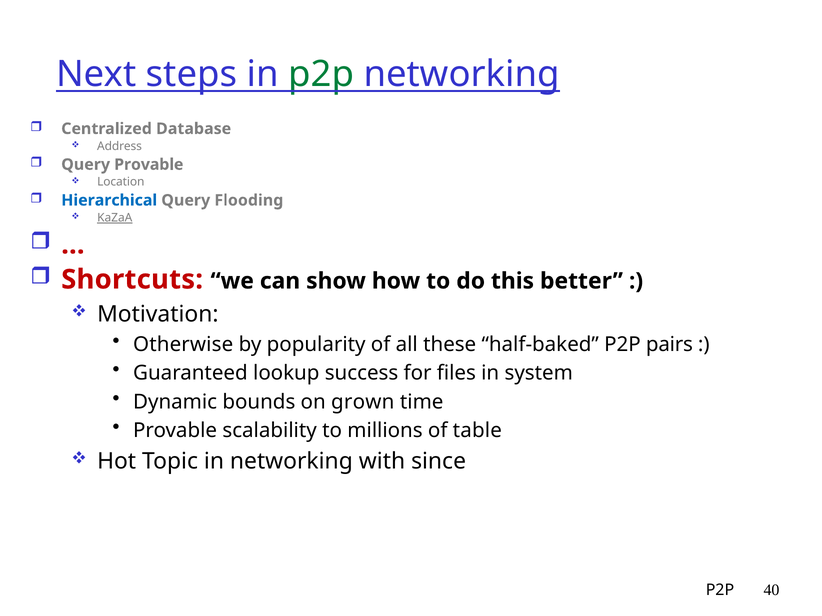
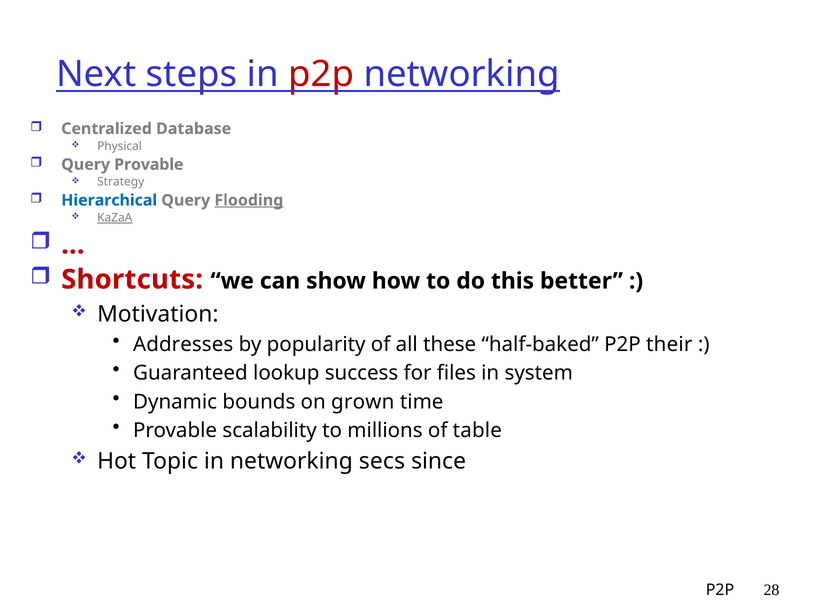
p2p colour: green -> red (321, 74)
Address: Address -> Physical (120, 146)
Location: Location -> Strategy (121, 182)
Flooding underline: none -> present (249, 200)
Otherwise: Otherwise -> Addresses (183, 345)
pairs: pairs -> their (669, 345)
with: with -> secs (382, 462)
40: 40 -> 28 (772, 590)
